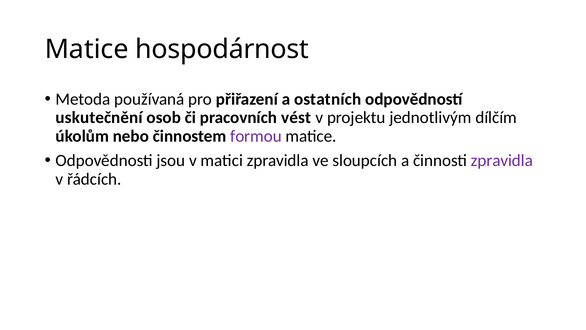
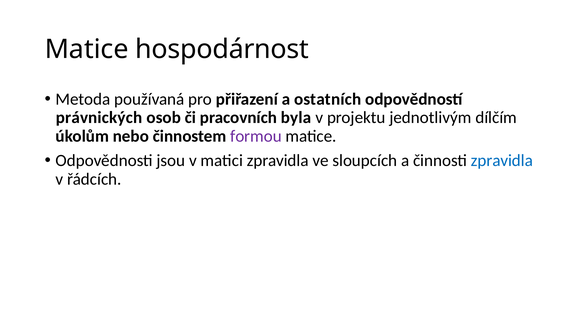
uskutečnění: uskutečnění -> právnických (99, 117)
vést: vést -> byla (296, 117)
zpravidla colour: purple -> blue (502, 160)
